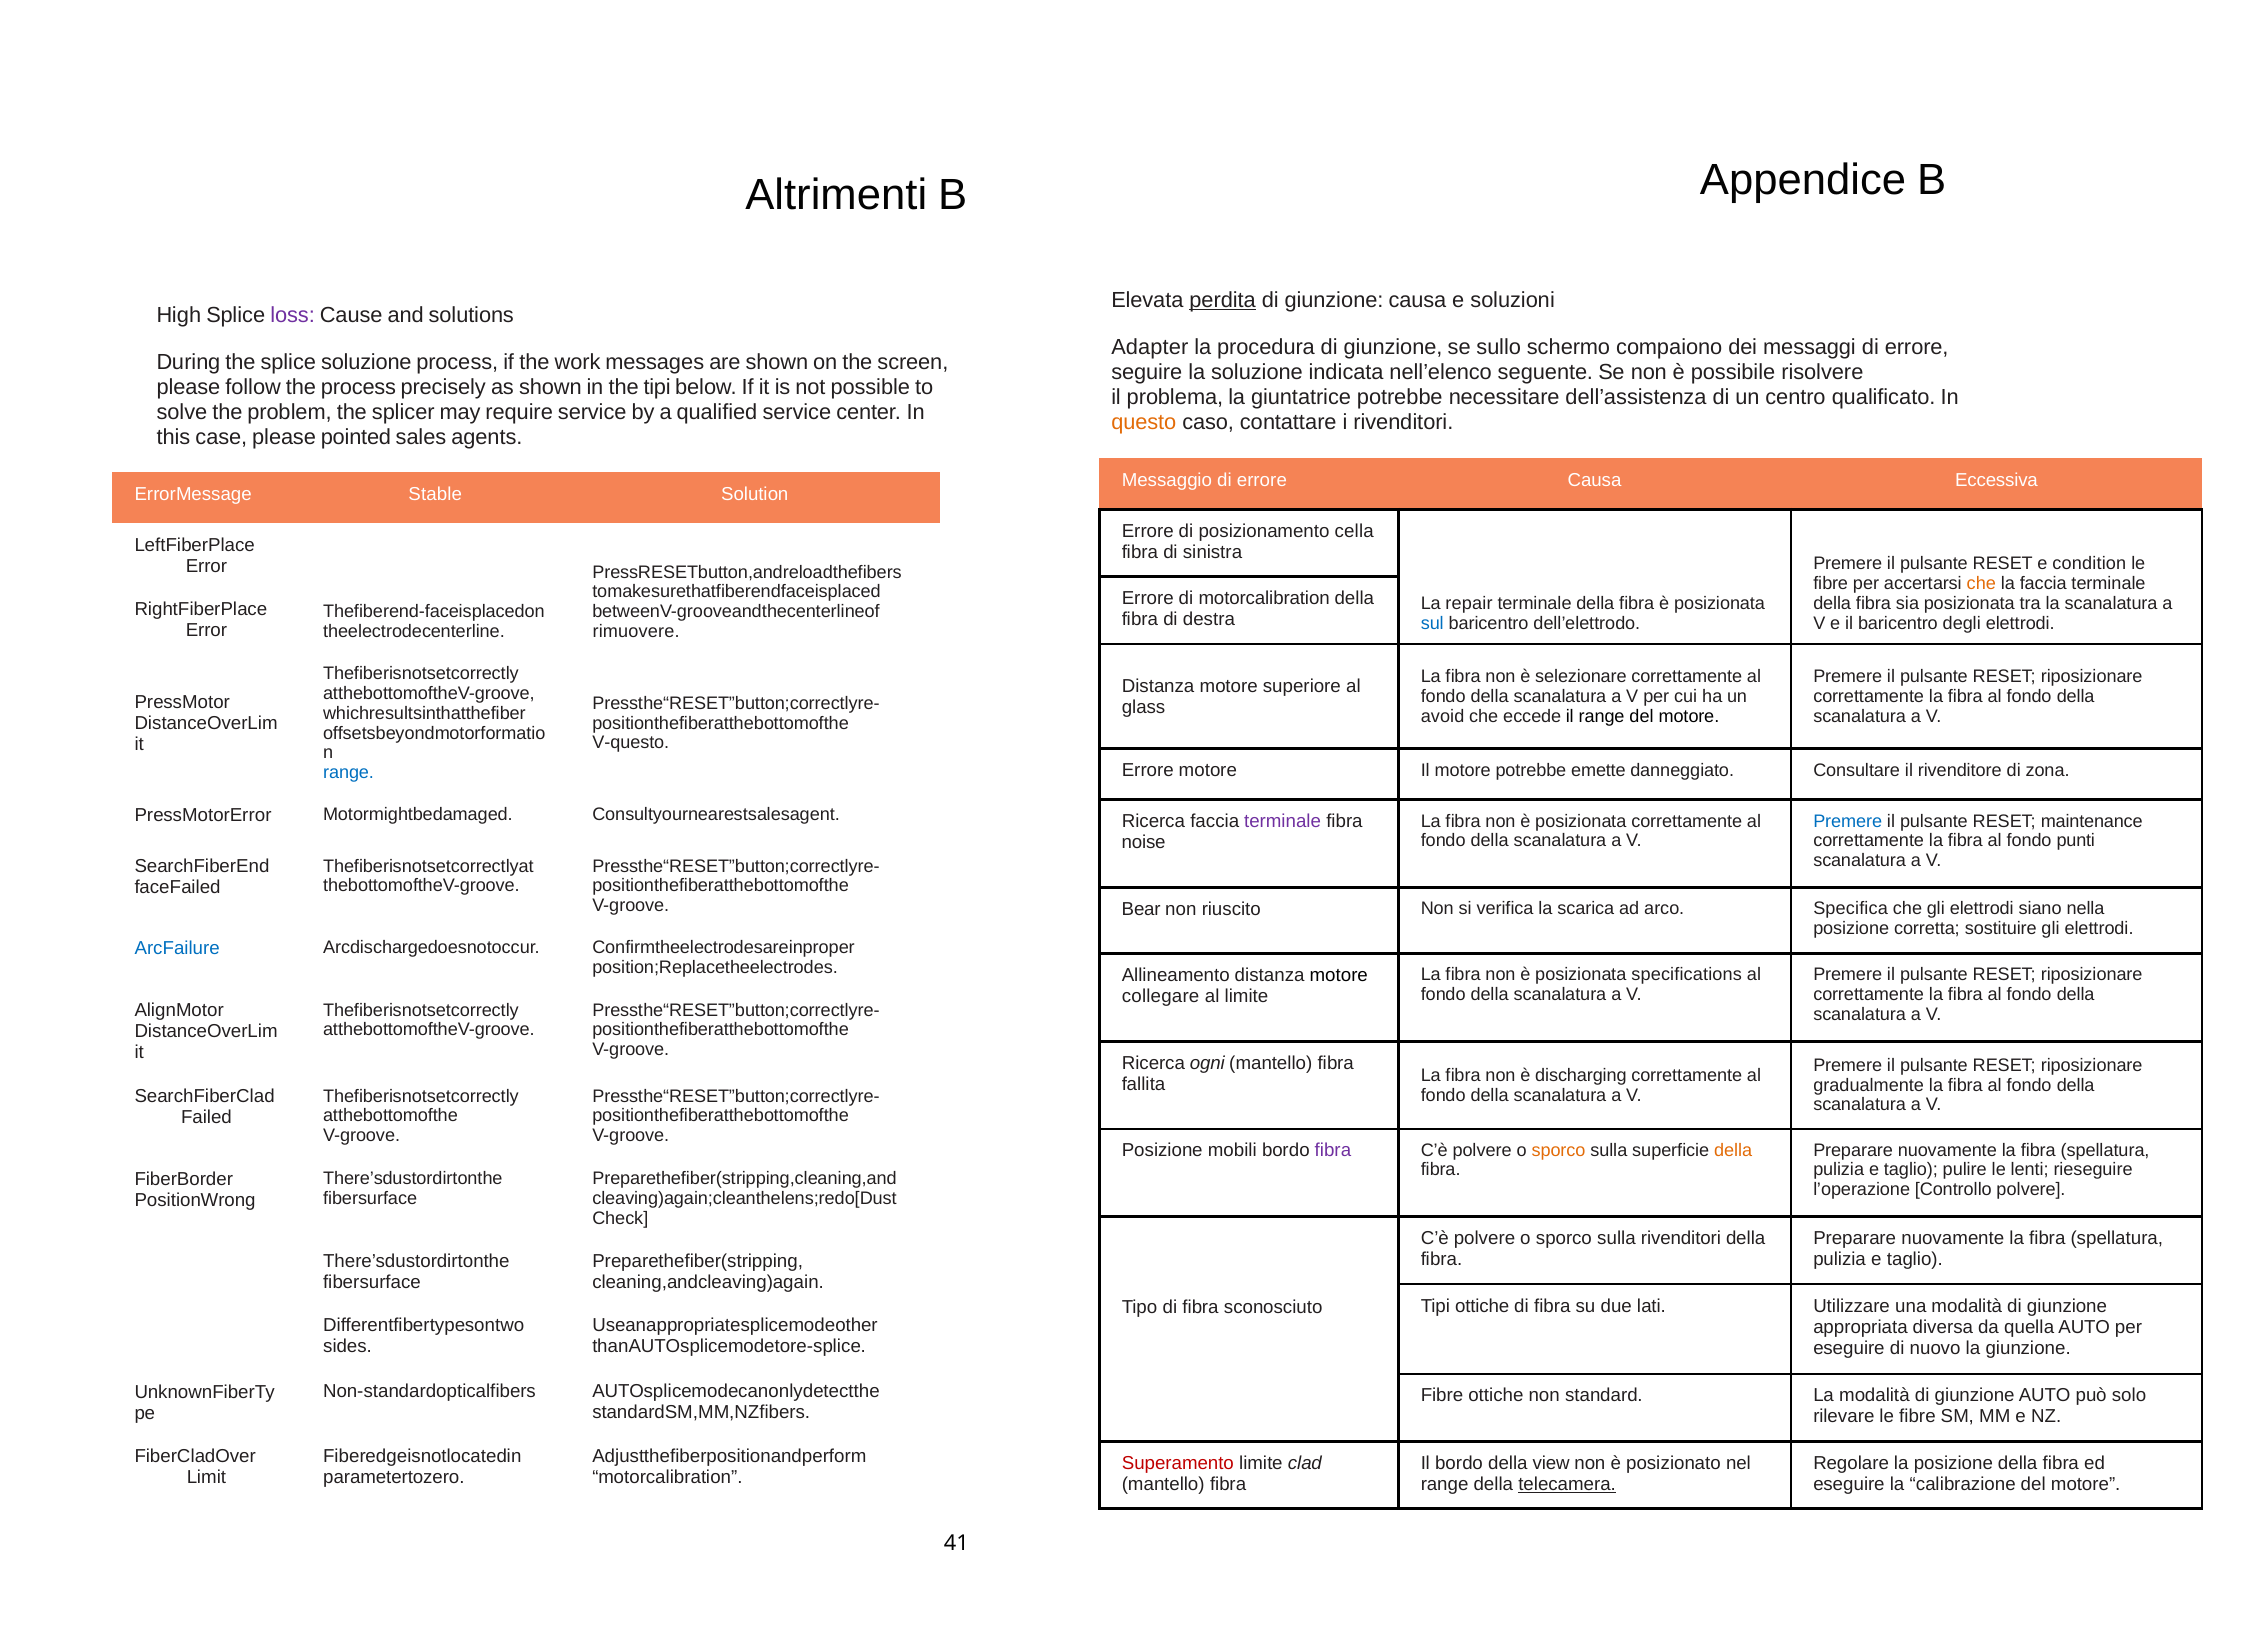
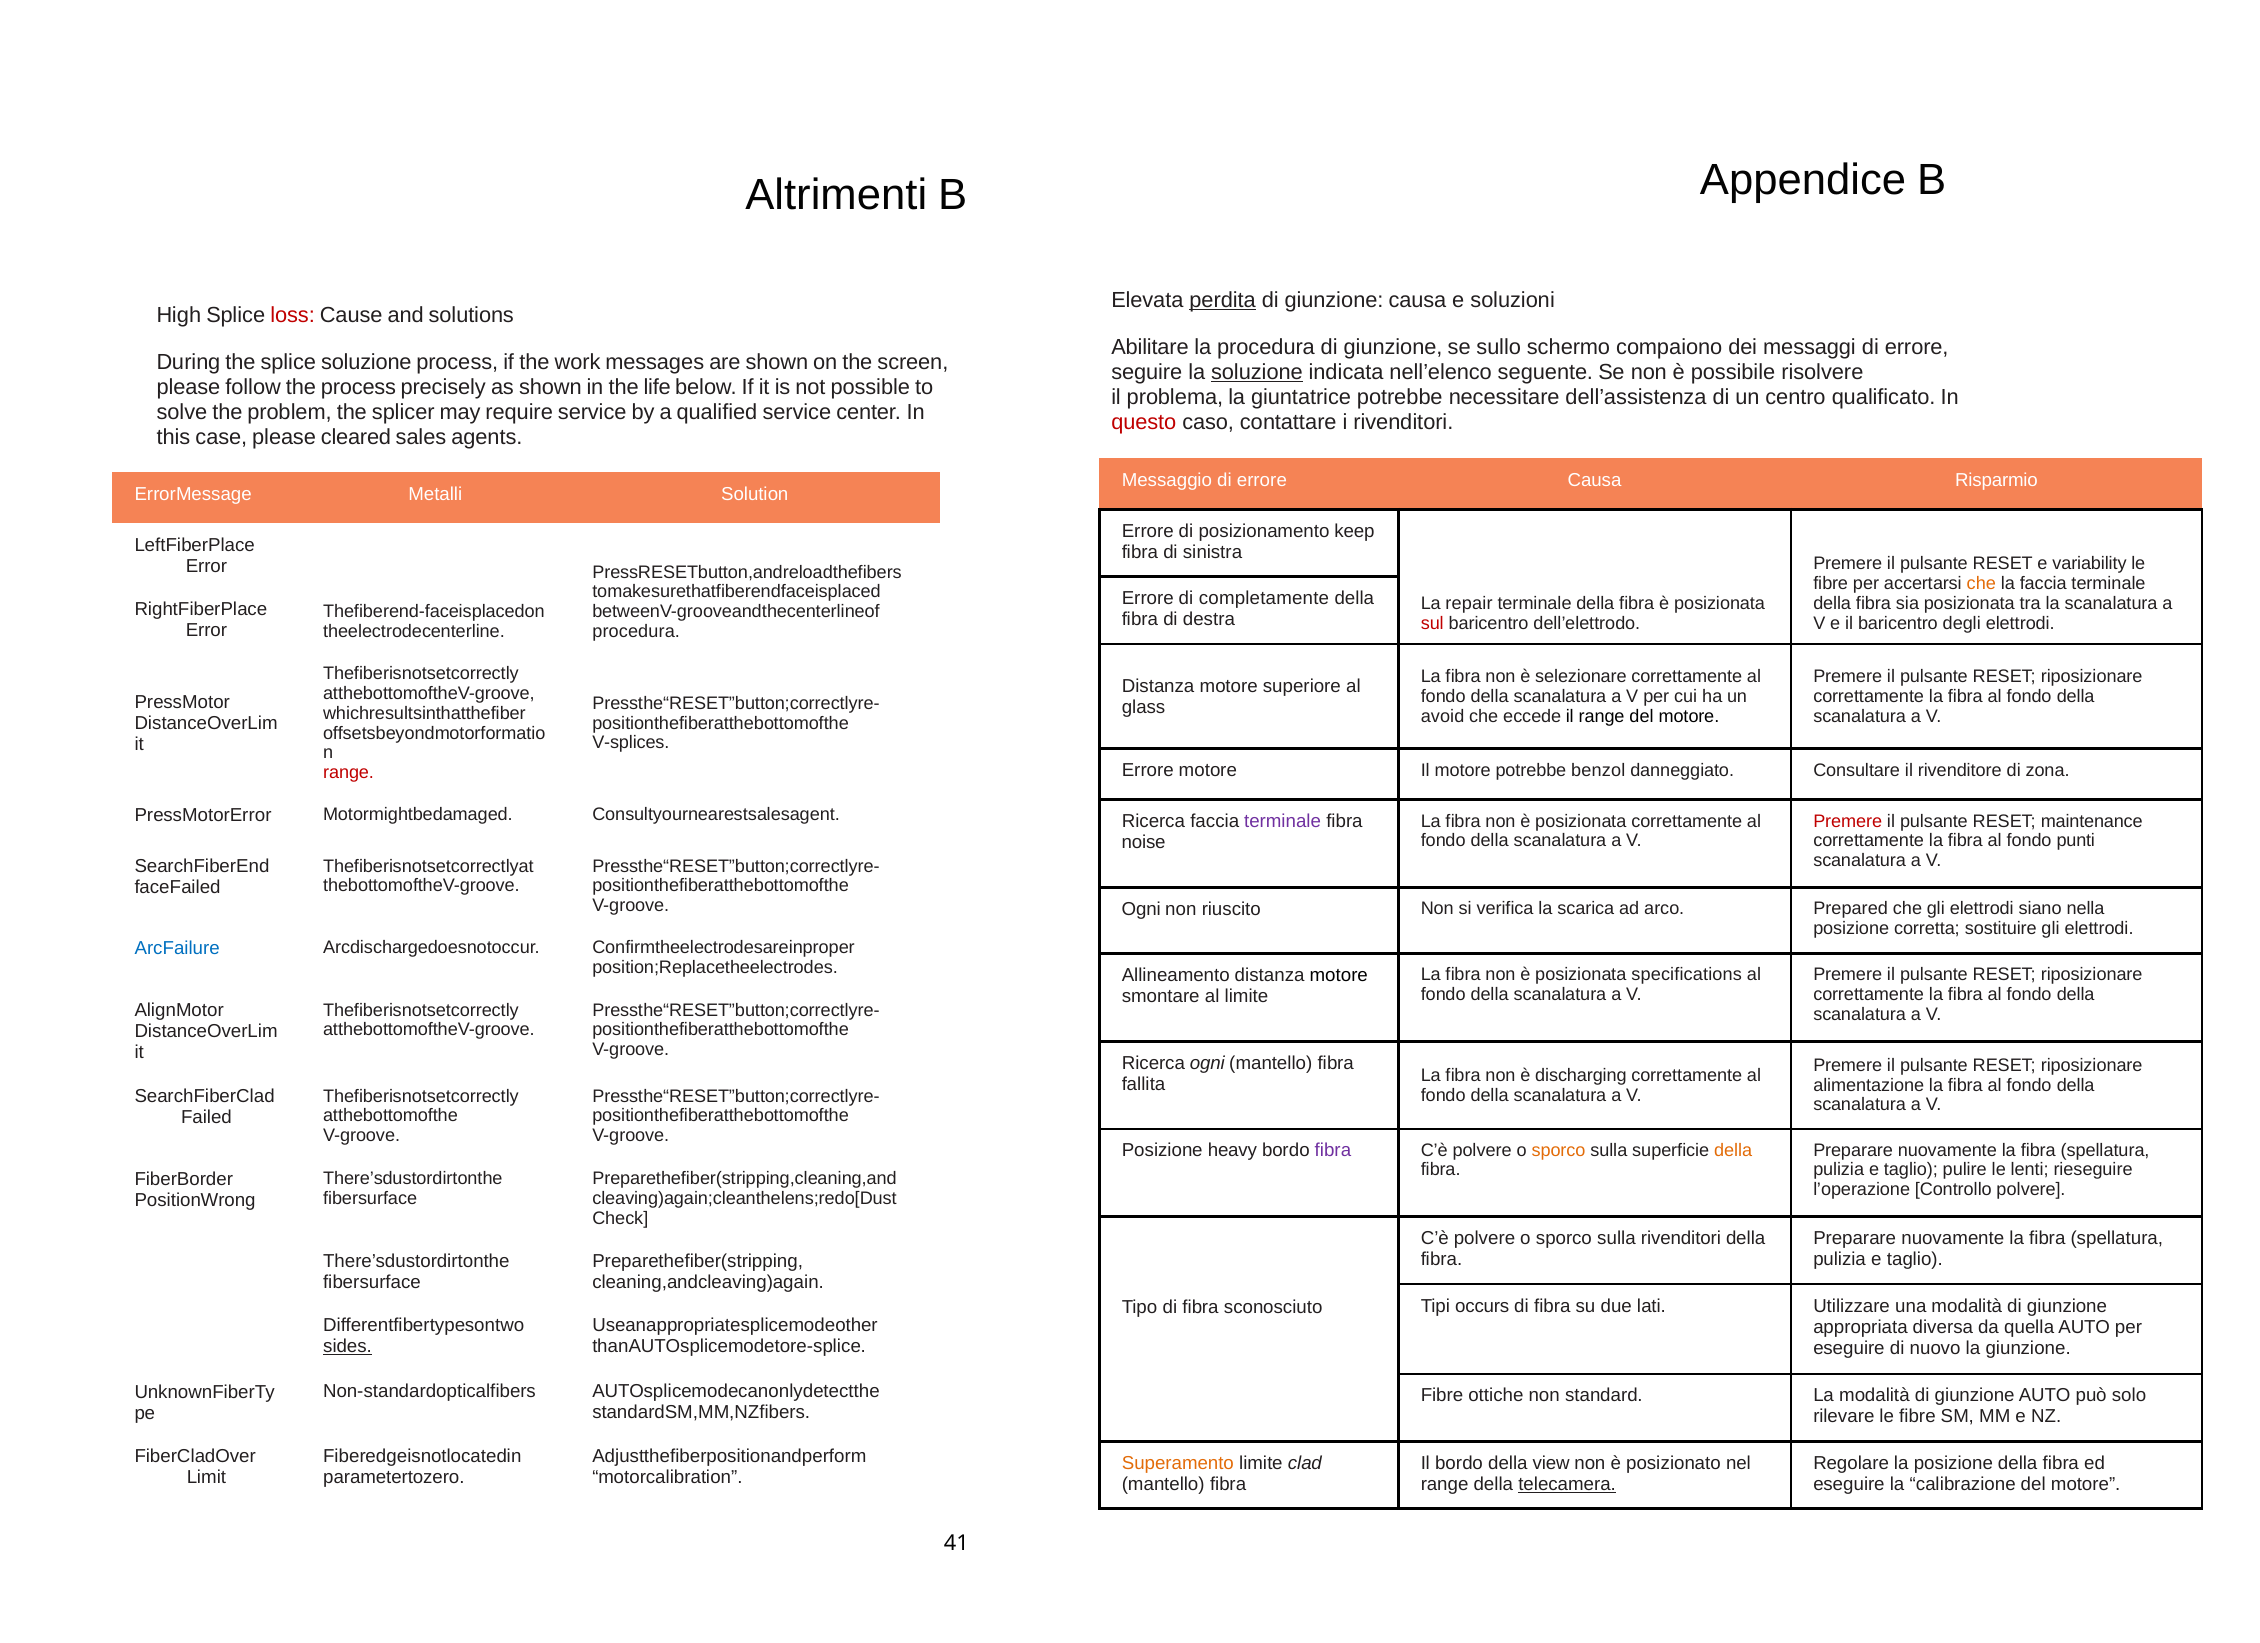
loss colour: purple -> red (293, 315)
Adapter: Adapter -> Abilitare (1150, 347)
soluzione underline: none -> present (1257, 372)
the tipi: tipi -> life (657, 387)
questo colour: orange -> red (1144, 422)
pointed: pointed -> cleared (356, 437)
Eccessiva: Eccessiva -> Risparmio (1997, 480)
Stable: Stable -> Metalli (435, 494)
cella: cella -> keep (1354, 531)
condition: condition -> variability (2089, 563)
di motorcalibration: motorcalibration -> completamente (1264, 598)
sul colour: blue -> red (1432, 623)
rimuovere: rimuovere -> procedura (636, 631)
V-questo: V-questo -> V-splices (631, 743)
emette: emette -> benzol (1598, 770)
range colour: blue -> red (349, 772)
Premere colour: blue -> red (1848, 821)
Bear: Bear -> Ogni (1141, 909)
Specifica: Specifica -> Prepared (1851, 908)
collegare: collegare -> smontare (1161, 996)
gradualmente: gradualmente -> alimentazione (1869, 1085)
mobili: mobili -> heavy (1232, 1150)
Tipi ottiche: ottiche -> occurs (1482, 1305)
sides underline: none -> present (348, 1346)
Superamento colour: red -> orange (1178, 1462)
